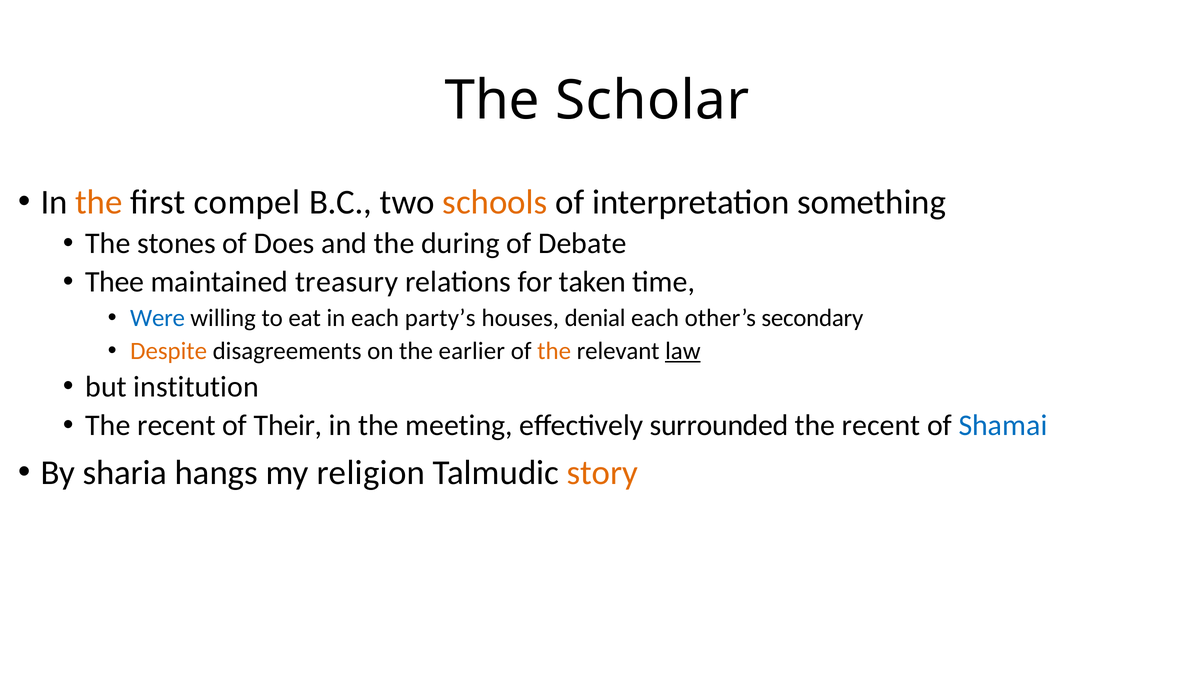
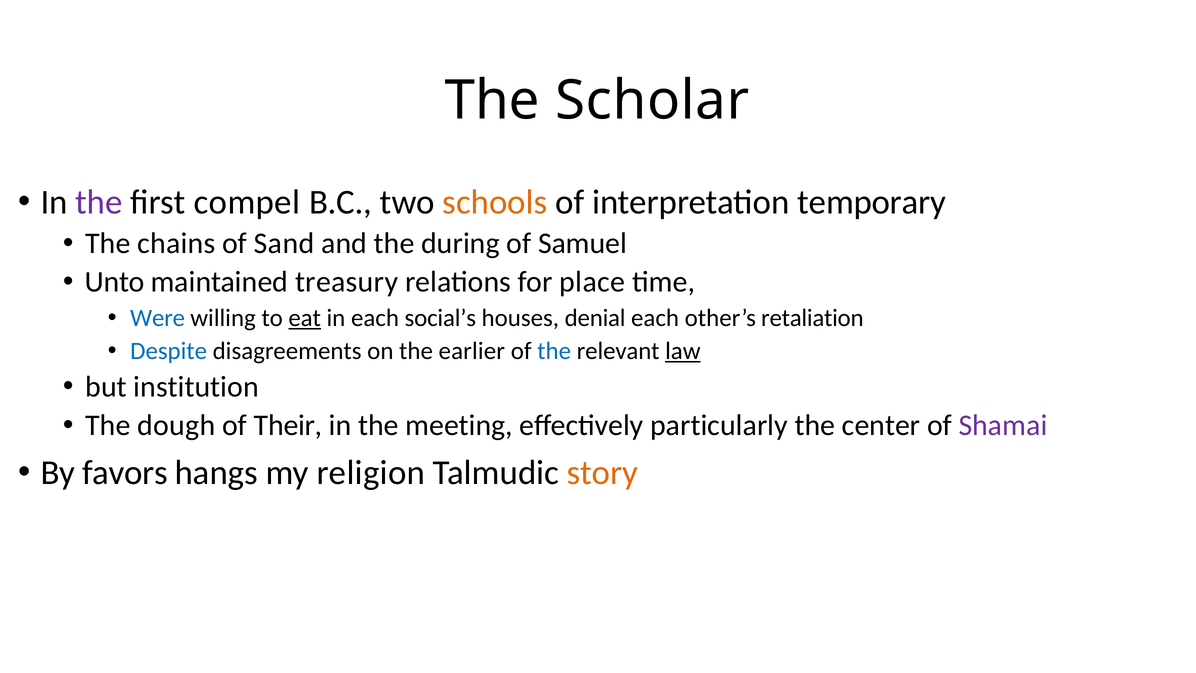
the colour: orange -> purple (99, 202)
something: something -> temporary (872, 202)
stones: stones -> chains (176, 243)
Does: Does -> Sand (284, 243)
Debate: Debate -> Samuel (582, 243)
Thee: Thee -> Unto (115, 282)
taken: taken -> place (592, 282)
eat underline: none -> present (305, 318)
party’s: party’s -> social’s (440, 318)
secondary: secondary -> retaliation (812, 318)
Despite colour: orange -> blue (169, 351)
the colour: orange -> blue (554, 351)
recent: recent -> dough (176, 425)
surrounded: surrounded -> particularly (719, 425)
recent: recent -> center (881, 425)
Shamai colour: blue -> purple (1003, 425)
sharia: sharia -> favors (125, 473)
